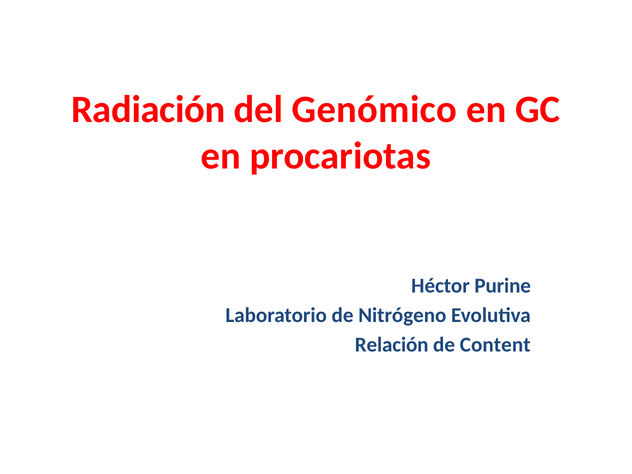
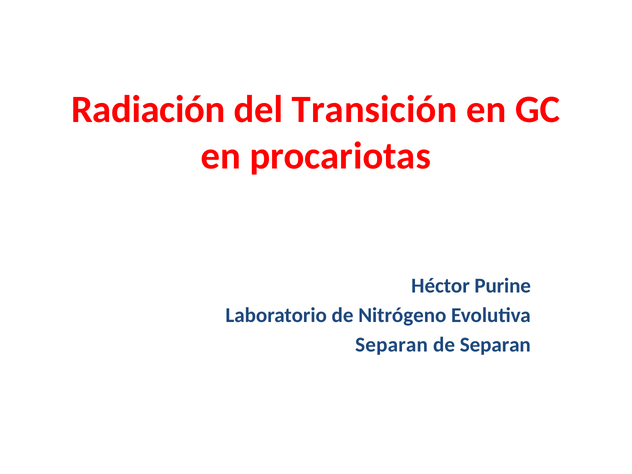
Genómico: Genómico -> Transición (375, 110)
Relación: Relación -> Separan (392, 345)
de Content: Content -> Separan (495, 345)
